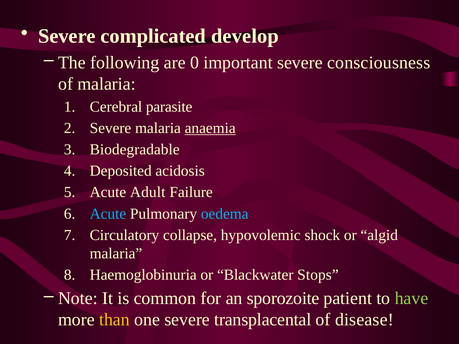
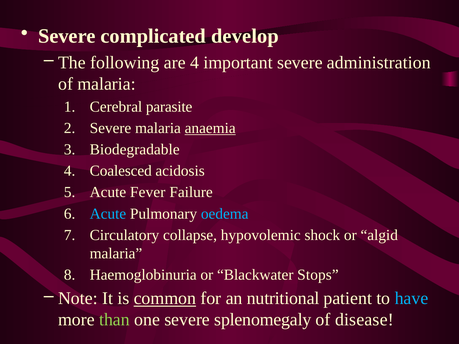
are 0: 0 -> 4 (195, 63)
consciousness: consciousness -> administration (379, 63)
Deposited: Deposited -> Coalesced (121, 171)
Adult: Adult -> Fever (148, 192)
common underline: none -> present (165, 299)
sporozoite: sporozoite -> nutritional (283, 299)
have colour: light green -> light blue (412, 299)
than colour: yellow -> light green (114, 320)
transplacental: transplacental -> splenomegaly (263, 320)
